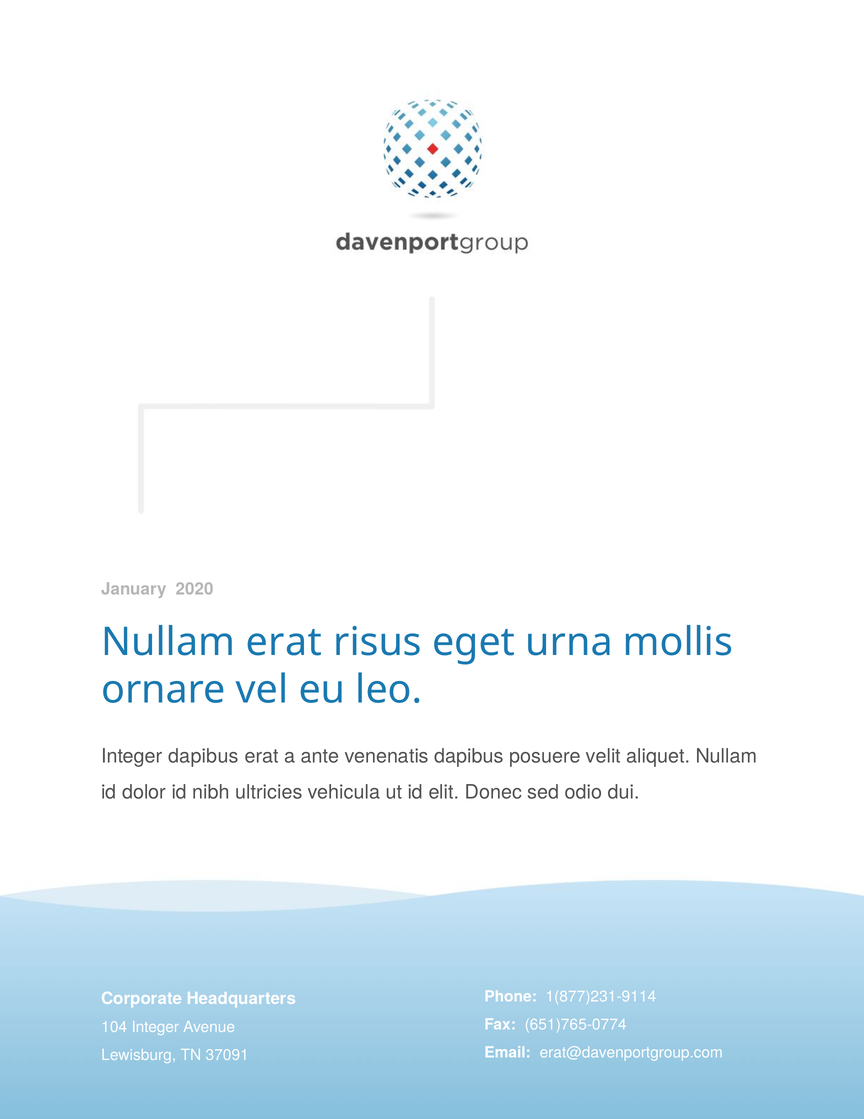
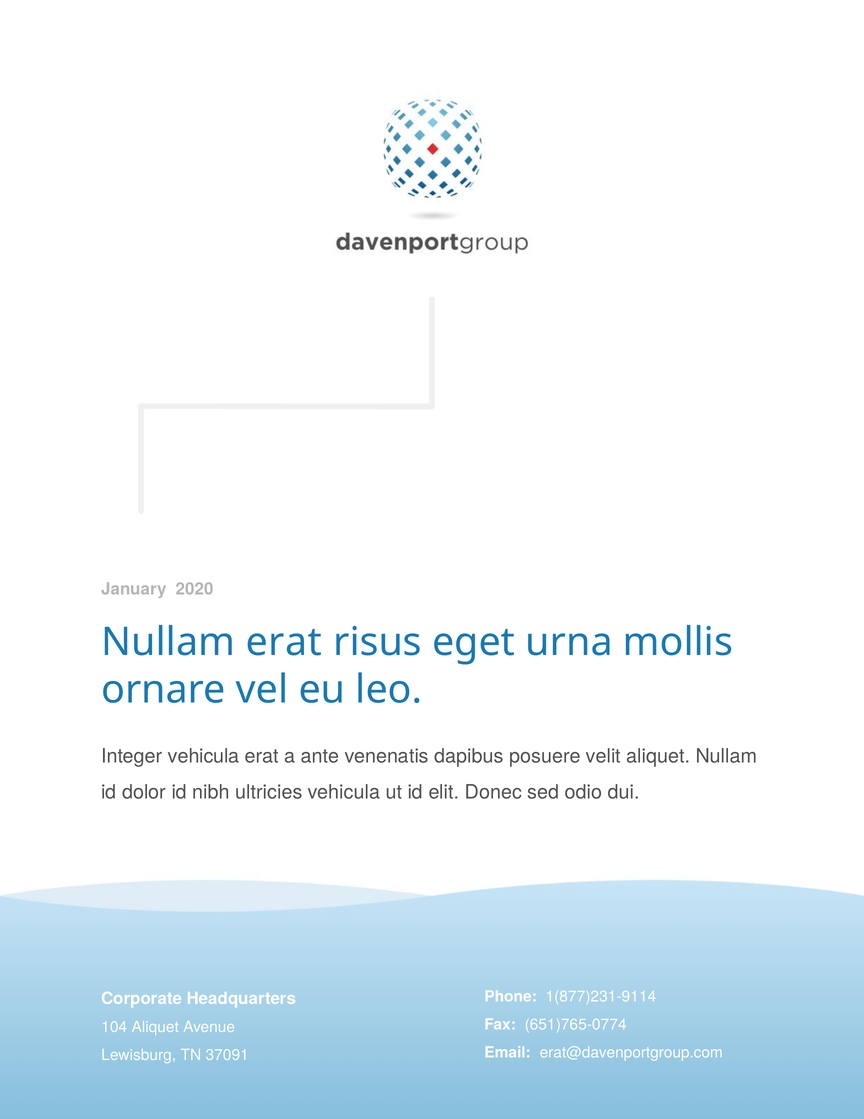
Integer dapibus: dapibus -> vehicula (204, 756)
104 Integer: Integer -> Aliquet (155, 1026)
